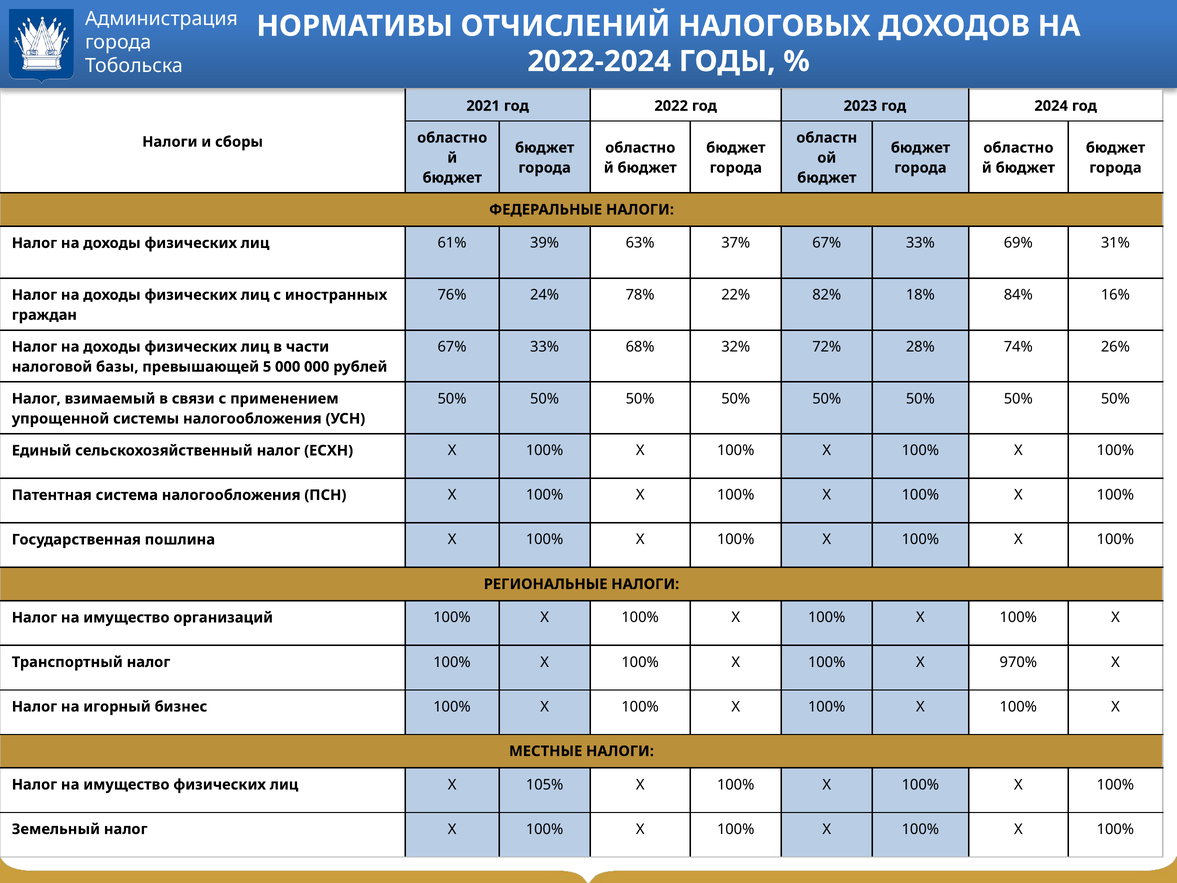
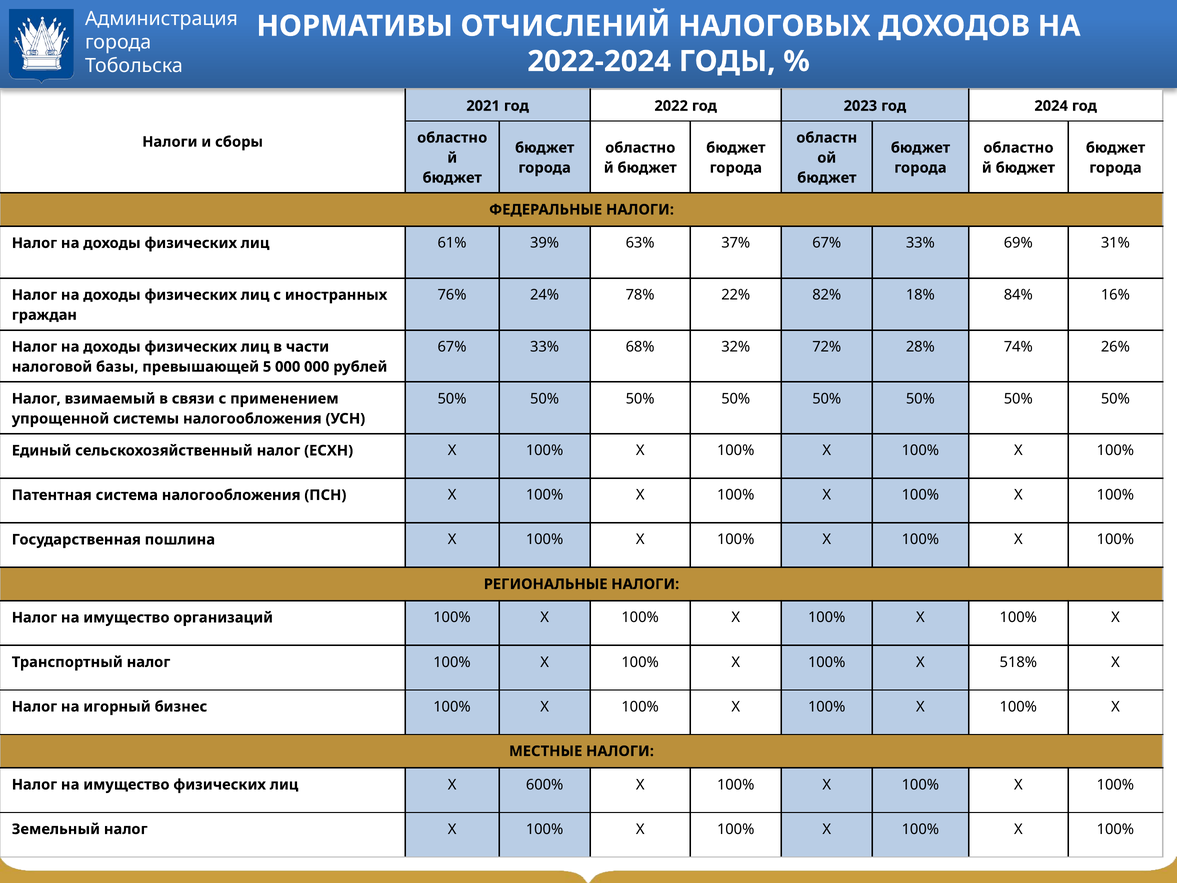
970%: 970% -> 518% (1018, 662)
105%: 105% -> 600% (545, 784)
